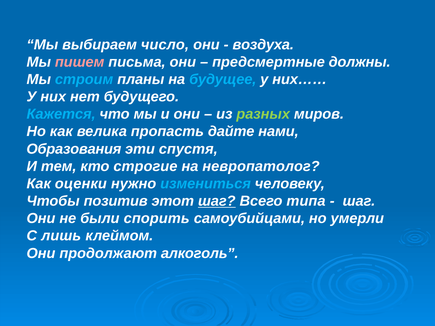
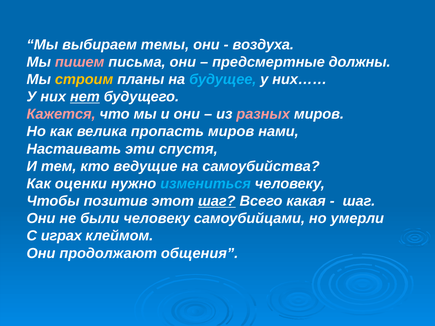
число: число -> темы (165, 45)
строим colour: light blue -> yellow (84, 79)
нет underline: none -> present (85, 97)
Кажется colour: light blue -> pink (61, 114)
разных colour: light green -> pink (263, 114)
пропасть дайте: дайте -> миров (231, 132)
Образования: Образования -> Настаивать (74, 149)
строгие: строгие -> ведущие (146, 166)
невропатолог: невропатолог -> самоубийства (261, 166)
типа: типа -> какая (306, 201)
были спорить: спорить -> человеку (157, 219)
лишь: лишь -> играх (61, 236)
алкоголь: алкоголь -> общения (200, 253)
